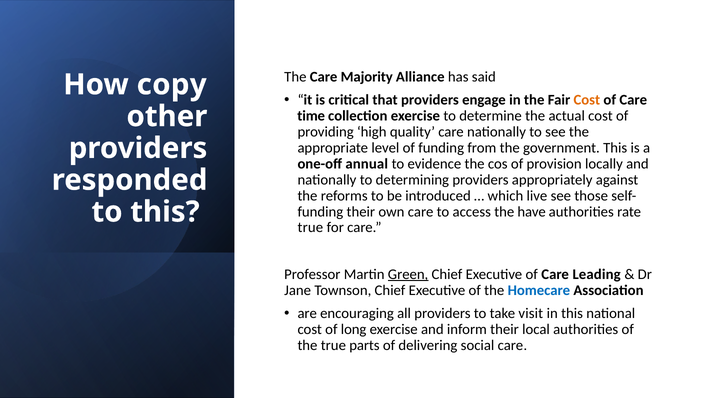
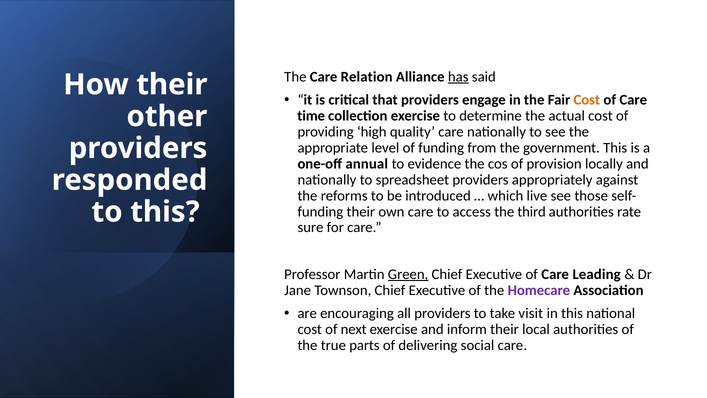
Majority: Majority -> Relation (367, 77)
has underline: none -> present (458, 77)
How copy: copy -> their (172, 85)
determining: determining -> spreadsheet (412, 180)
have: have -> third (532, 212)
true: true -> sure (310, 227)
Homecare colour: blue -> purple (539, 290)
long: long -> next (354, 329)
